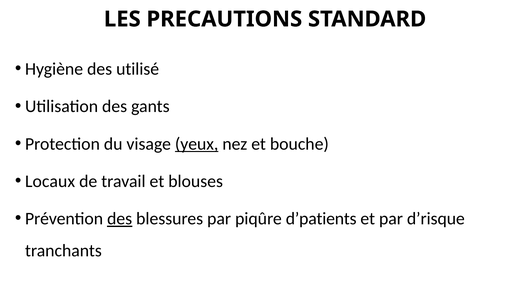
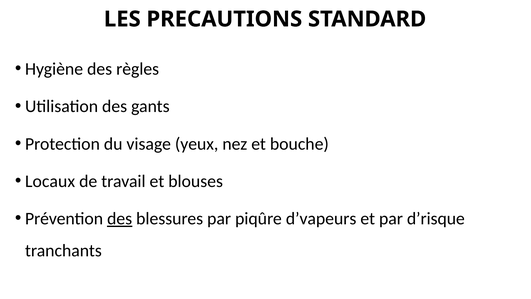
utilisé: utilisé -> règles (138, 69)
yeux underline: present -> none (197, 144)
d’patients: d’patients -> d’vapeurs (321, 218)
